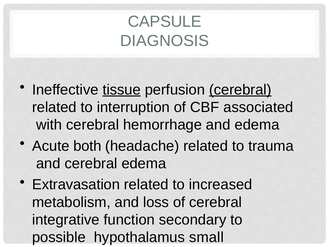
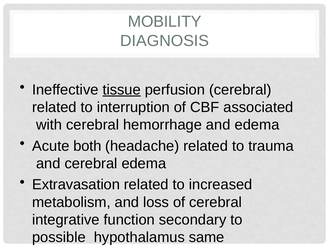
CAPSULE: CAPSULE -> MOBILITY (165, 22)
cerebral underline: present -> none (240, 90)
small: small -> same (207, 237)
